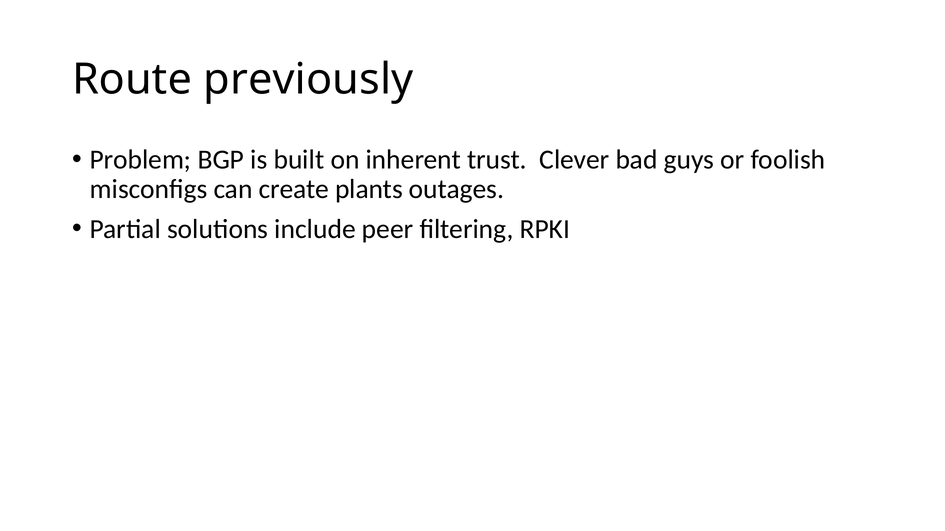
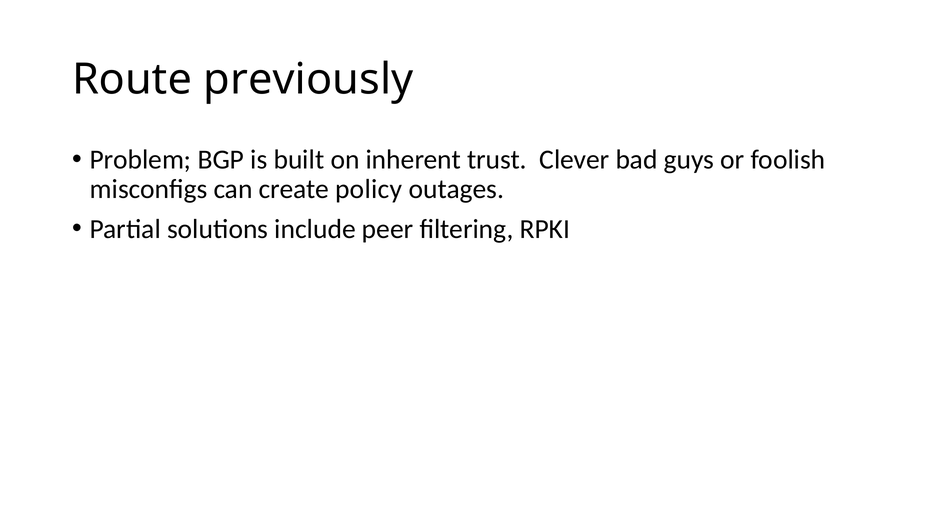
plants: plants -> policy (369, 190)
